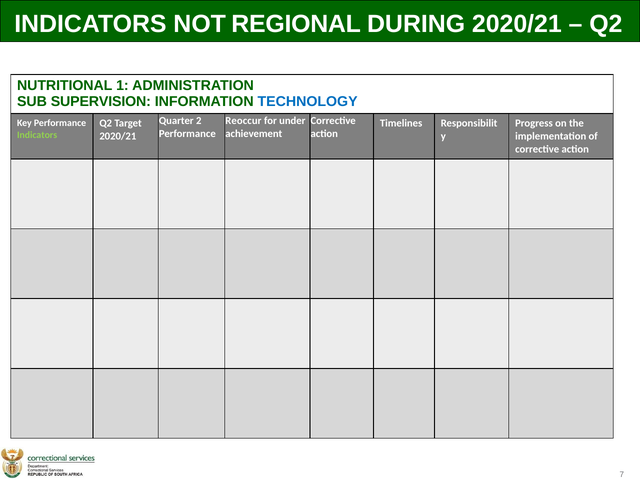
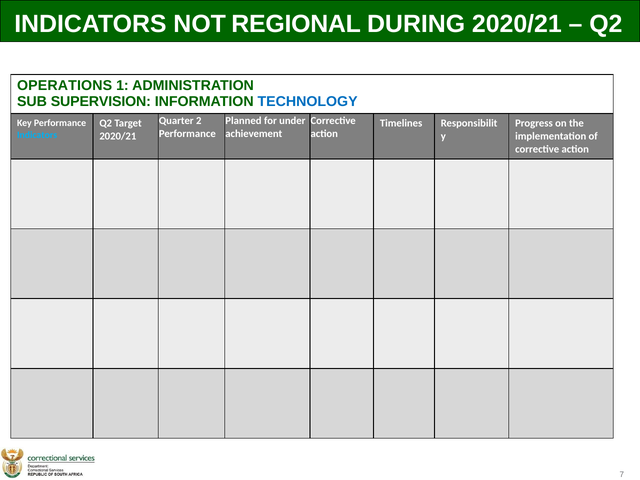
NUTRITIONAL: NUTRITIONAL -> OPERATIONS (65, 86)
Reoccur: Reoccur -> Planned (243, 121)
Indicators colour: light green -> light blue (37, 135)
